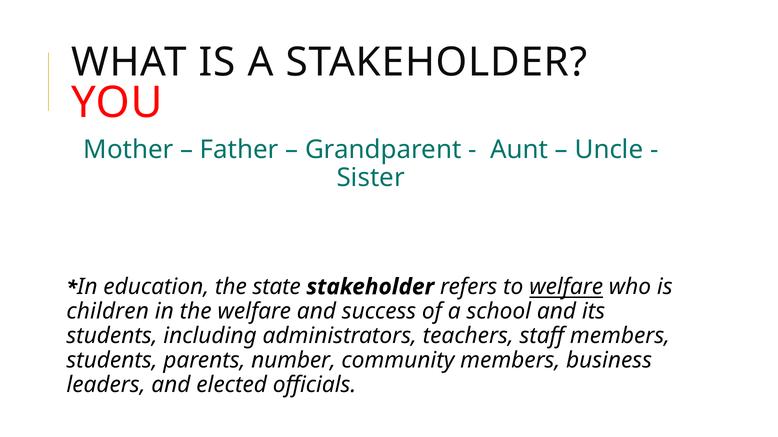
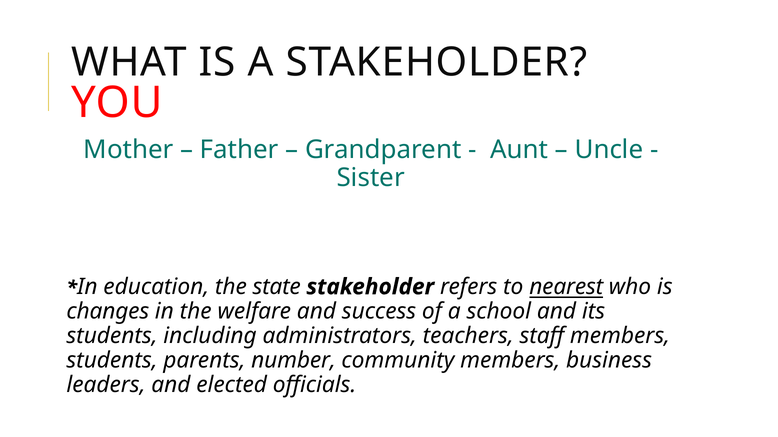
to welfare: welfare -> nearest (566, 287)
children: children -> changes (108, 312)
